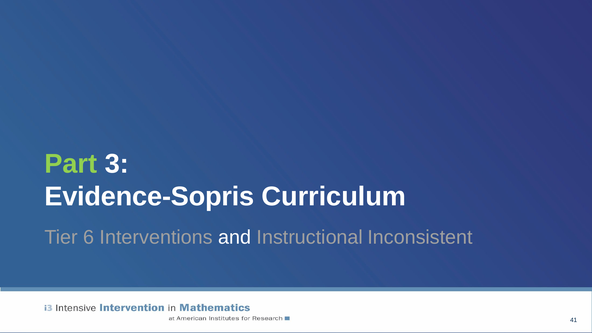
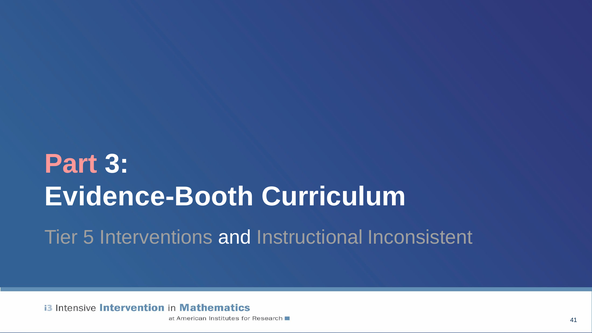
Part colour: light green -> pink (71, 164)
Evidence-Sopris: Evidence-Sopris -> Evidence-Booth (149, 196)
6: 6 -> 5 (89, 237)
